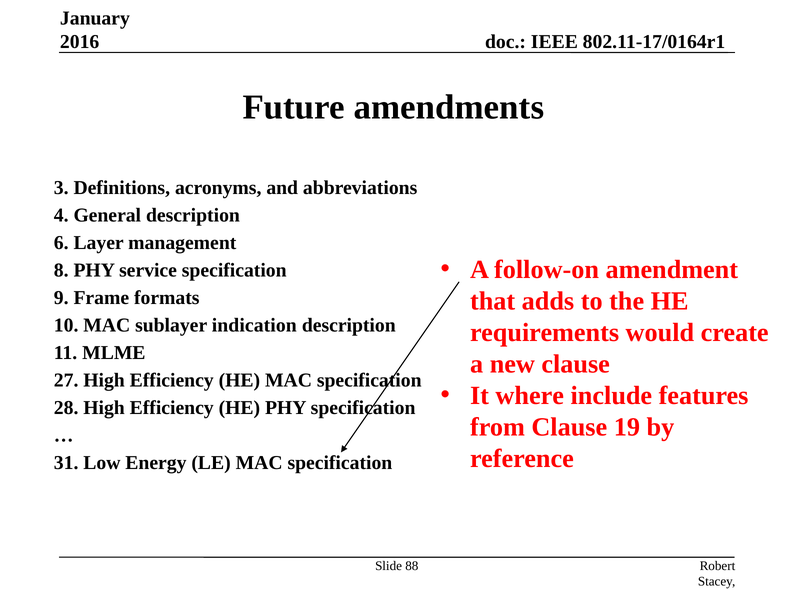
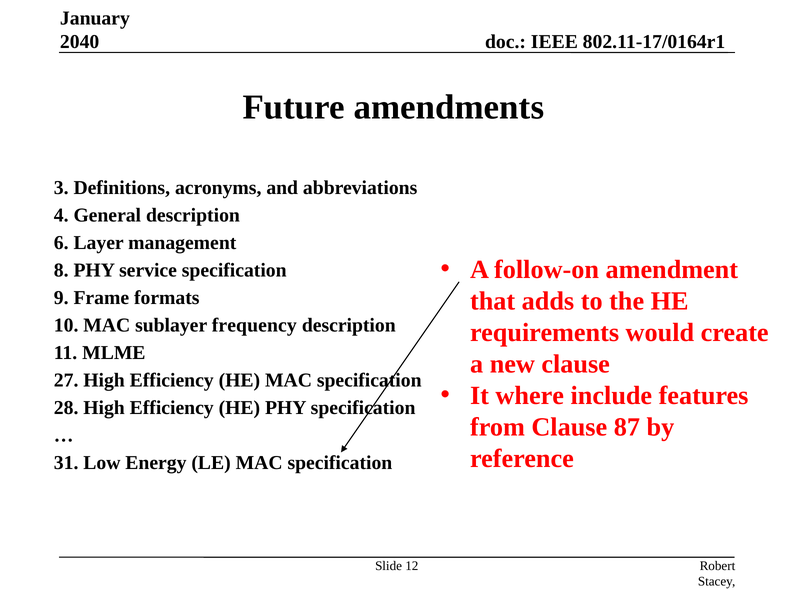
2016: 2016 -> 2040 (80, 42)
indication: indication -> frequency (254, 325)
19: 19 -> 87 (627, 427)
88: 88 -> 12 (412, 566)
